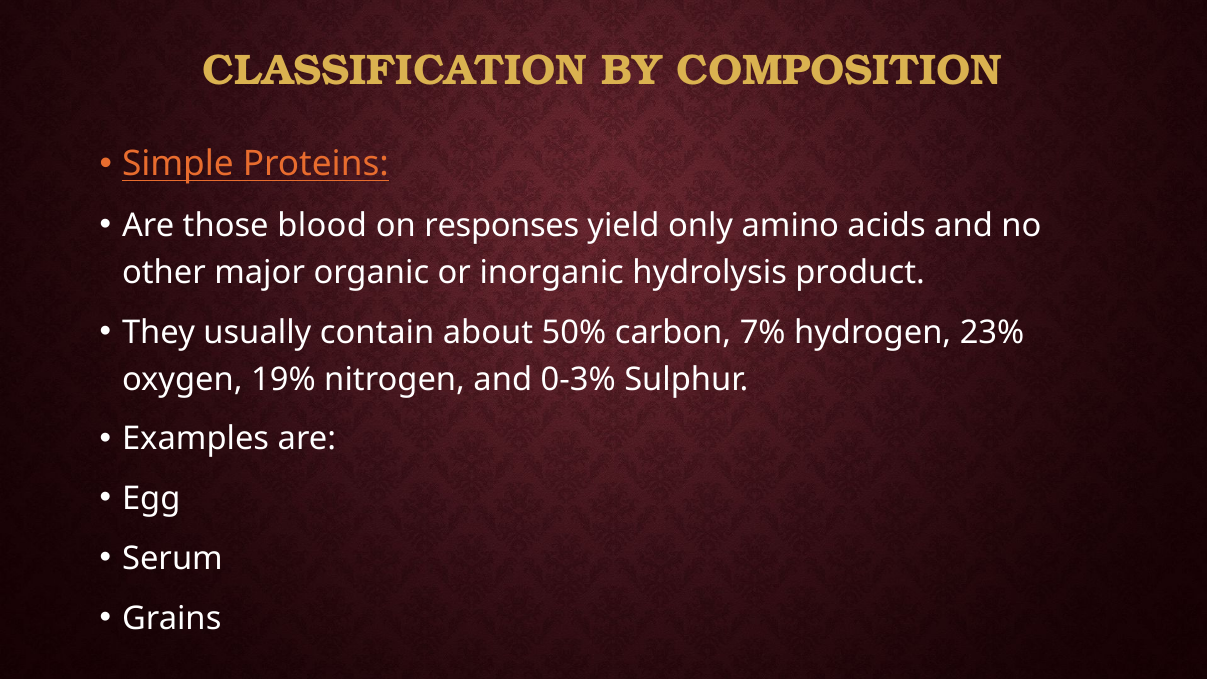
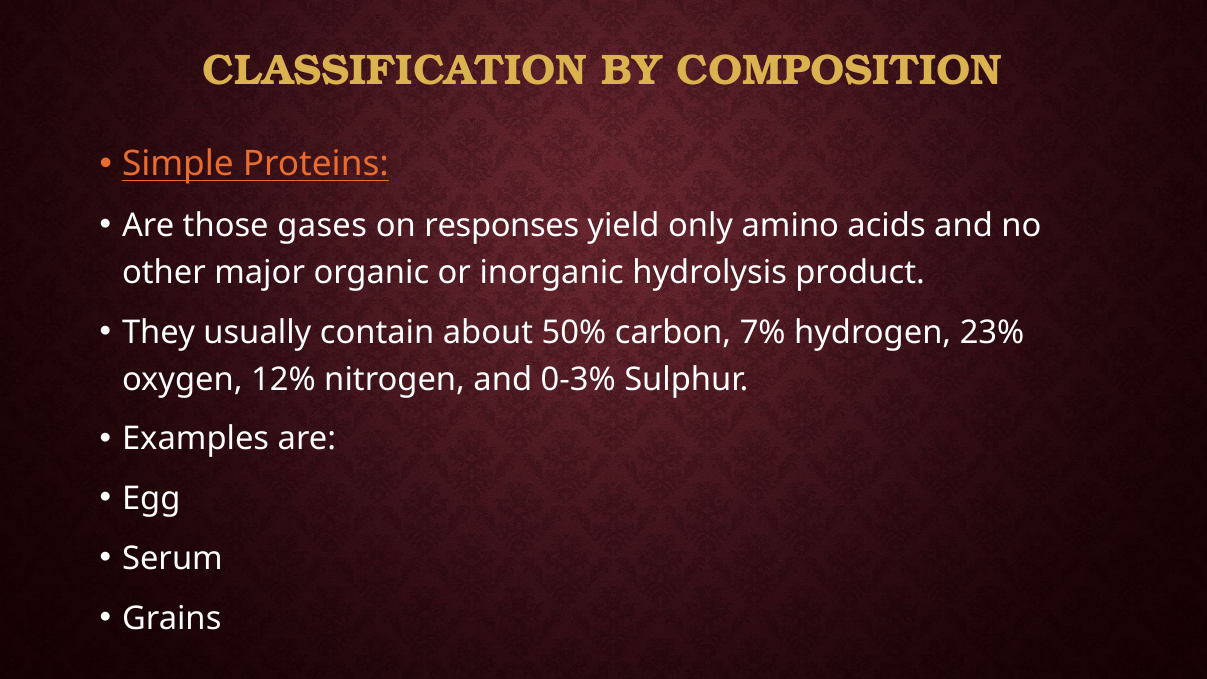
blood: blood -> gases (322, 225)
19%: 19% -> 12% (283, 379)
